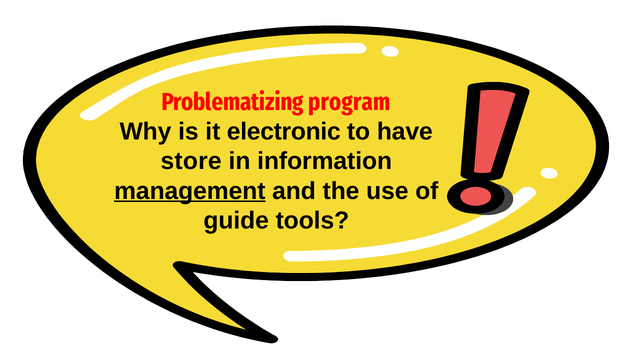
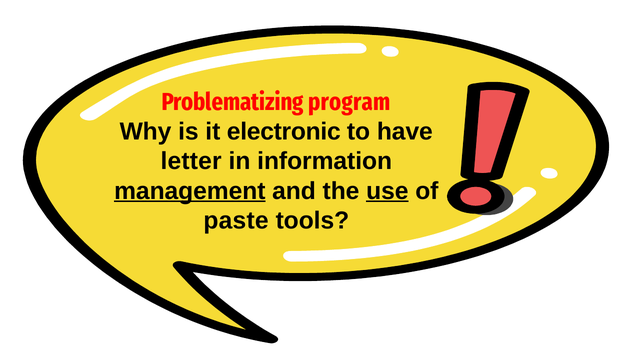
store: store -> letter (191, 161)
use underline: none -> present (387, 191)
guide: guide -> paste (236, 220)
